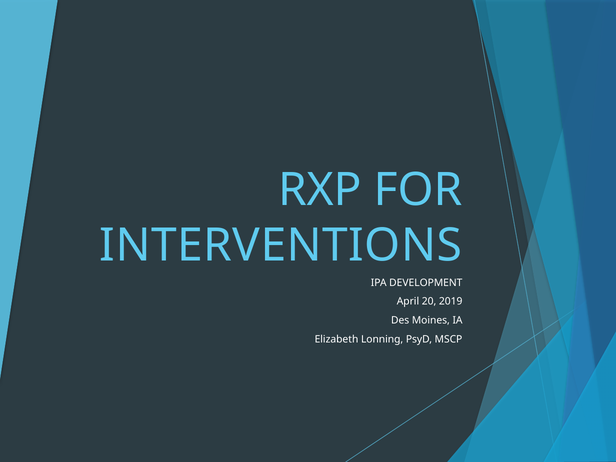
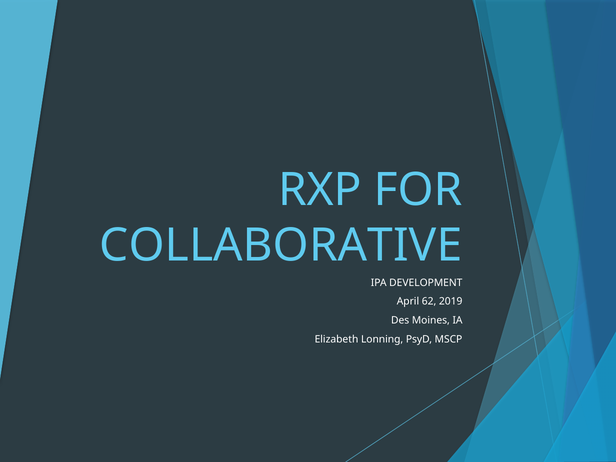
INTERVENTIONS: INTERVENTIONS -> COLLABORATIVE (281, 245)
20: 20 -> 62 (429, 302)
